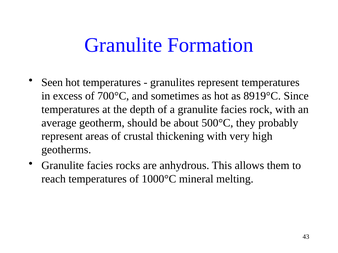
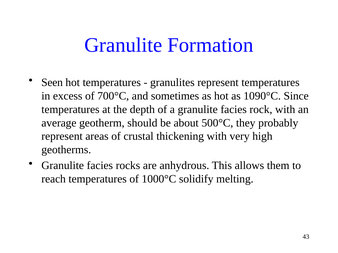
8919°C: 8919°C -> 1090°C (262, 96)
mineral: mineral -> solidify (196, 179)
